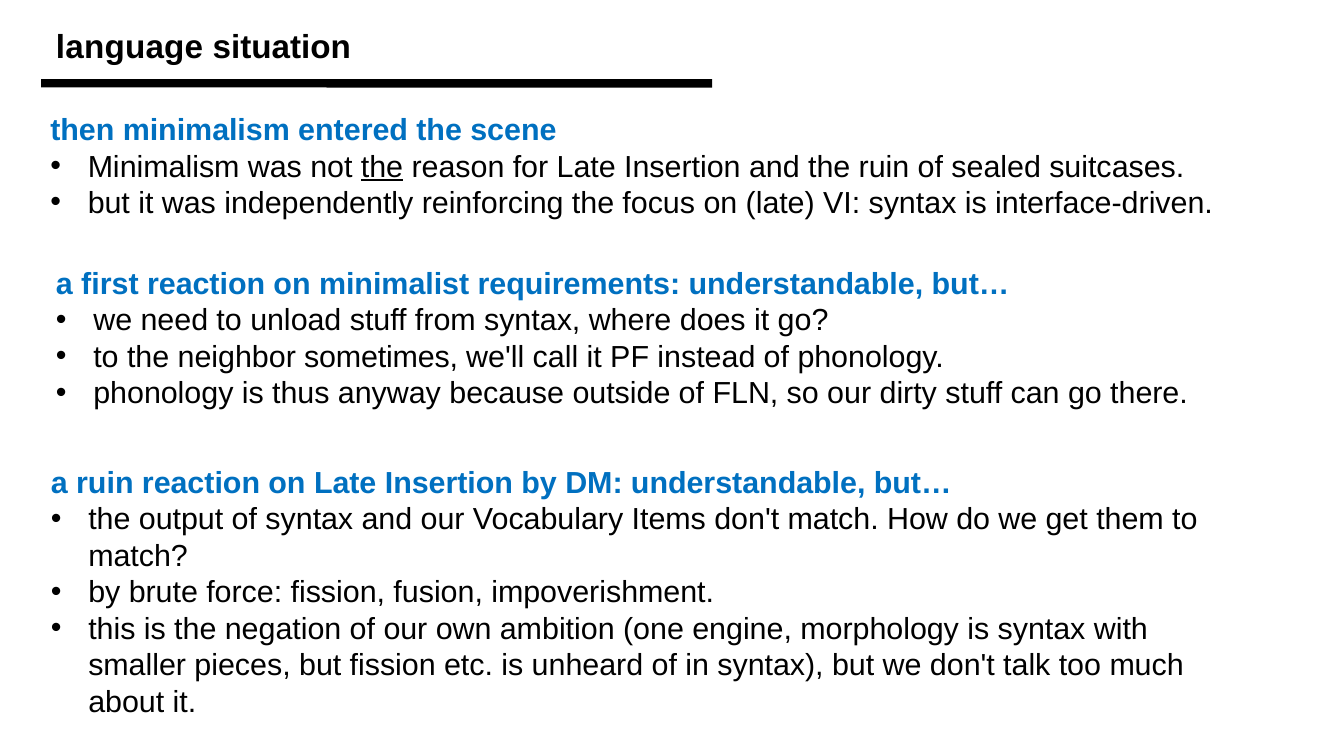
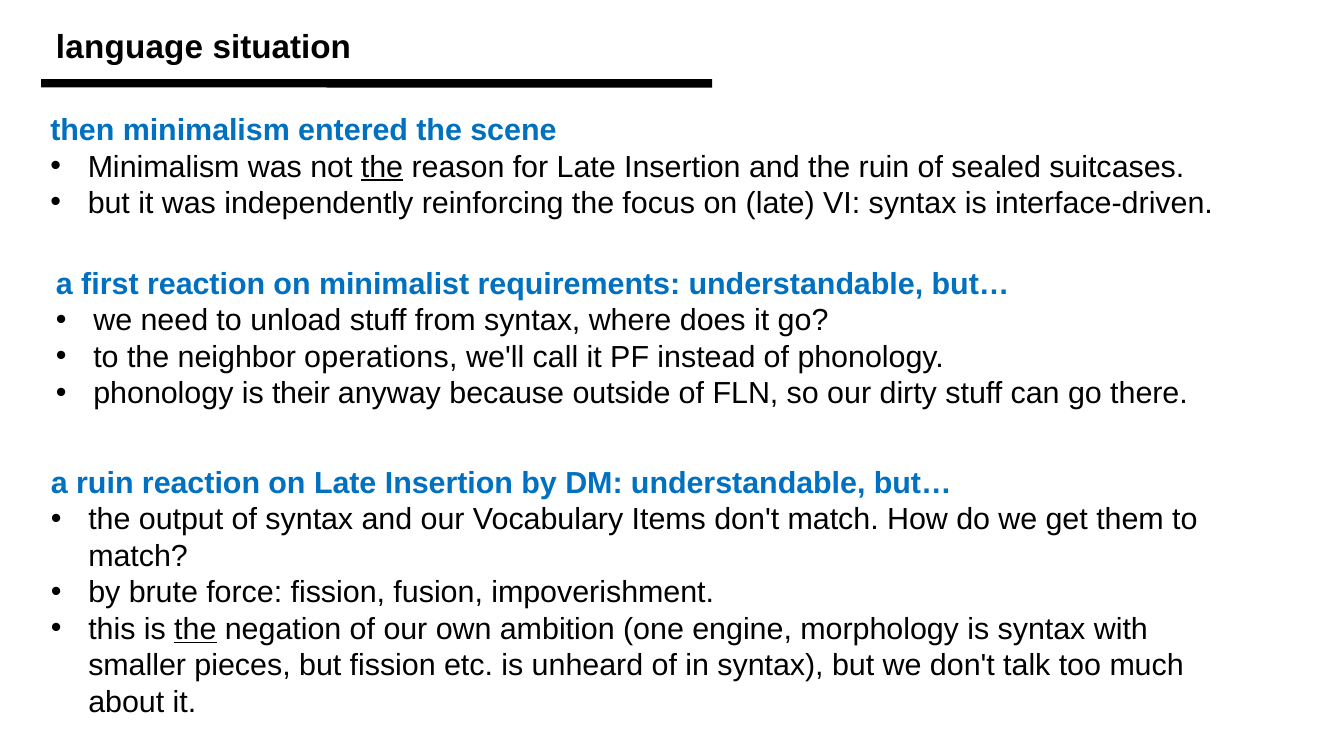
sometimes: sometimes -> operations (381, 358)
thus: thus -> their (301, 394)
the underline: none -> present (195, 630)
